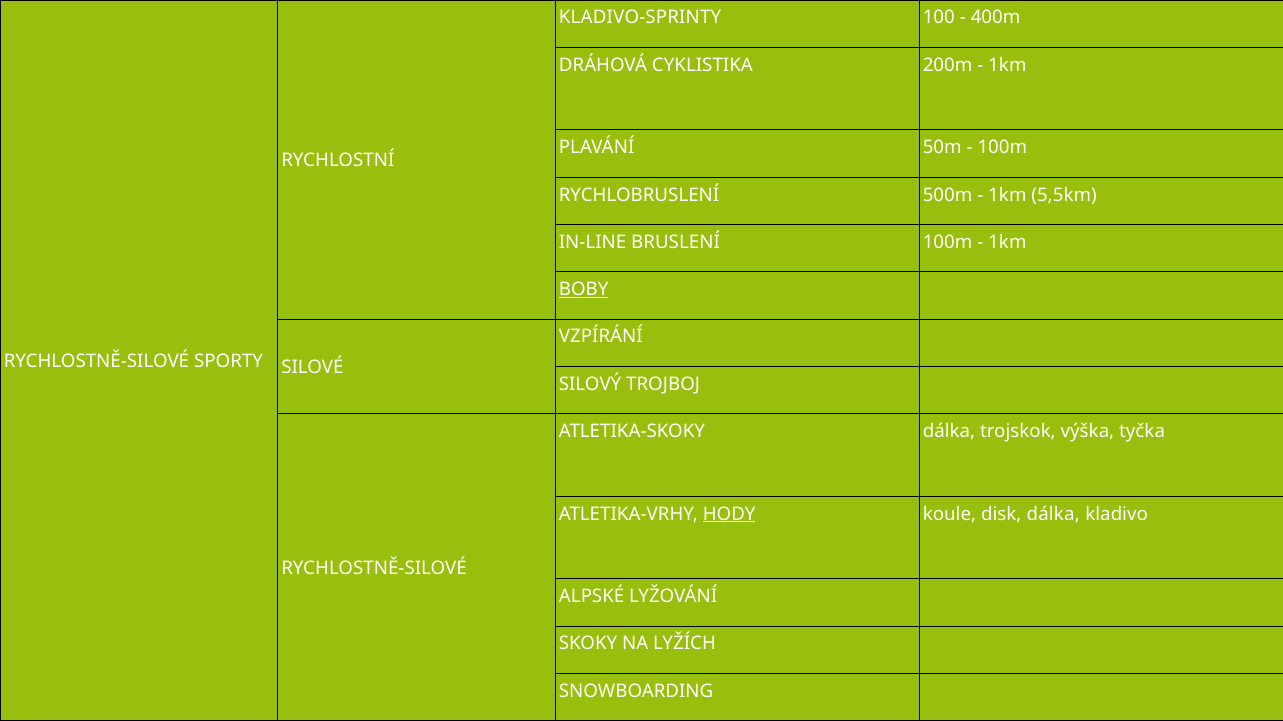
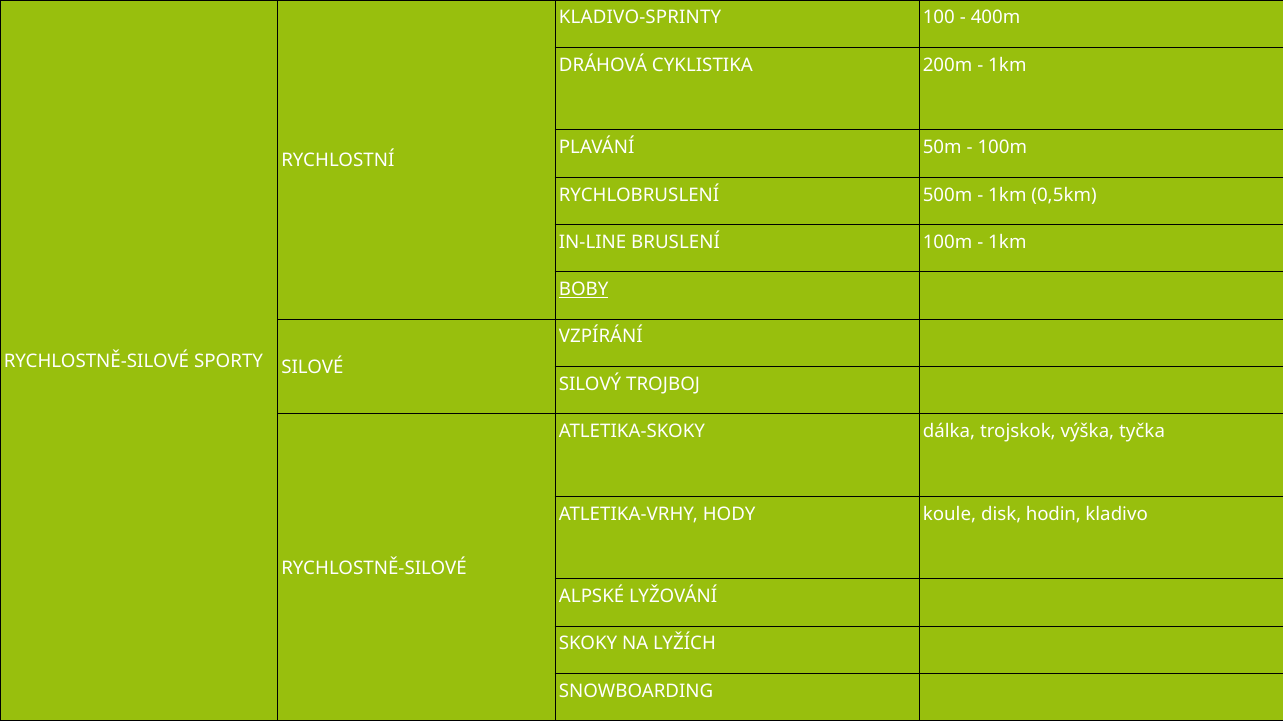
5,5km: 5,5km -> 0,5km (1064, 195)
HODY underline: present -> none (729, 514)
disk dálka: dálka -> hodin (1053, 514)
